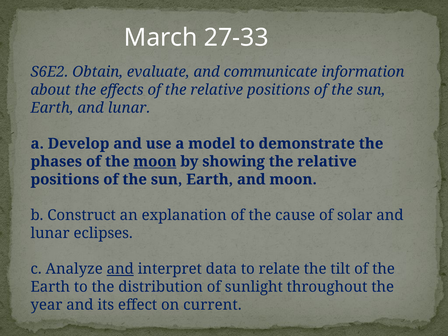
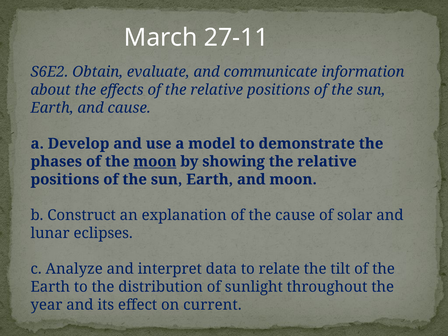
27-33: 27-33 -> 27-11 (236, 37)
Earth and lunar: lunar -> cause (129, 108)
and underline: present -> none (120, 269)
